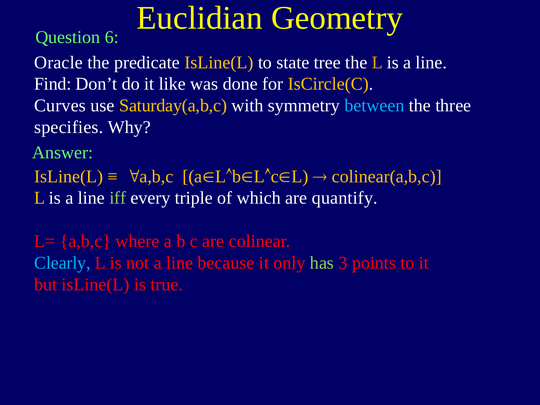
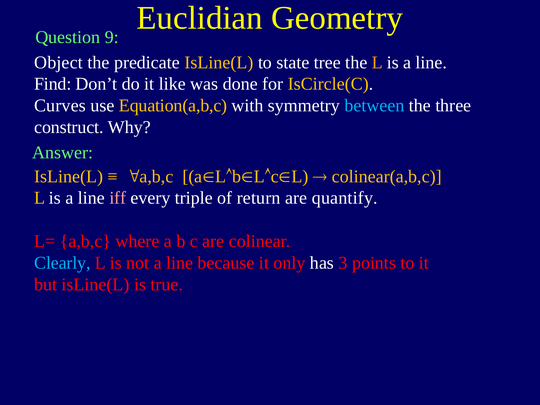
6: 6 -> 9 (112, 37)
Oracle: Oracle -> Object (59, 62)
Saturday(a,b,c: Saturday(a,b,c -> Equation(a,b,c (173, 106)
specifies: specifies -> construct (69, 127)
iff colour: light green -> pink (118, 198)
which: which -> return (259, 198)
has colour: light green -> white (322, 263)
